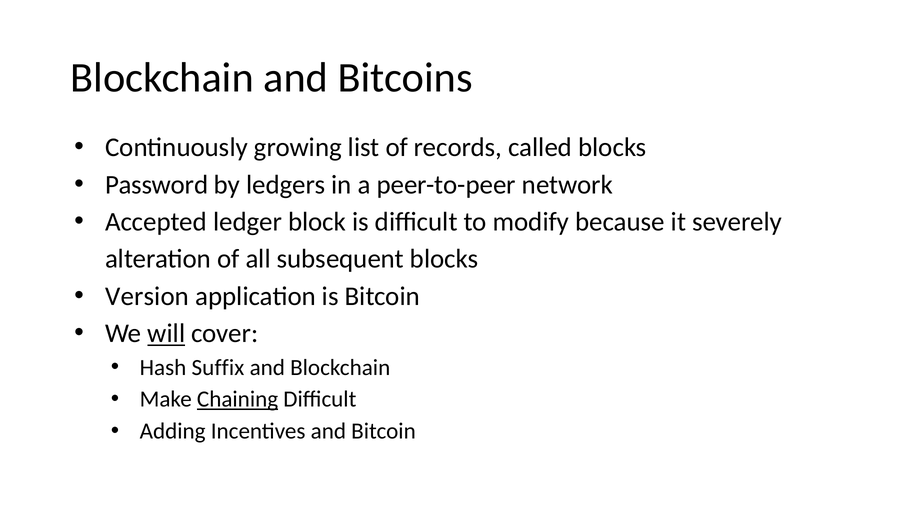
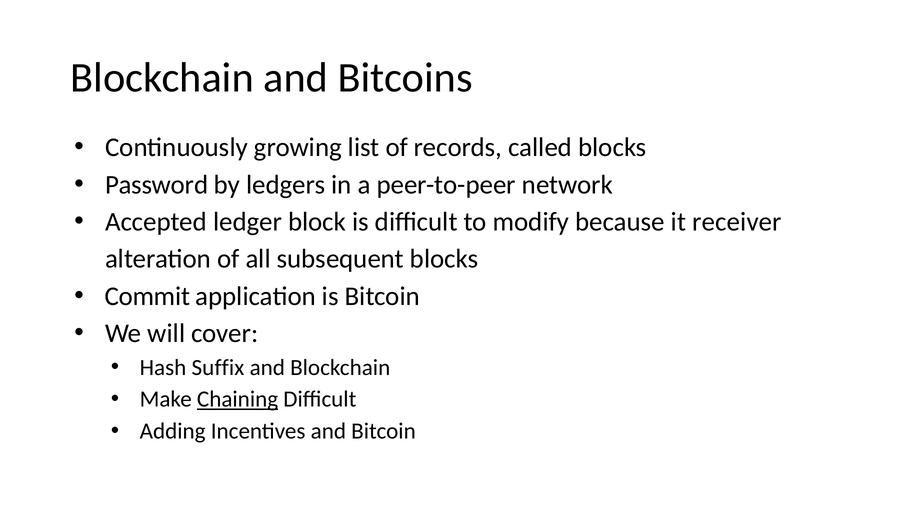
severely: severely -> receiver (737, 222)
Version: Version -> Commit (147, 296)
will underline: present -> none (166, 333)
